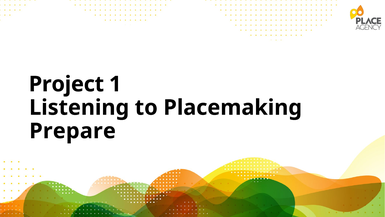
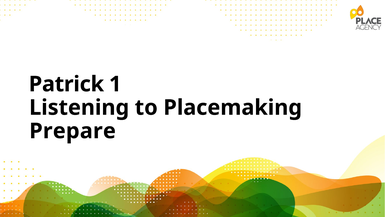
Project: Project -> Patrick (66, 84)
